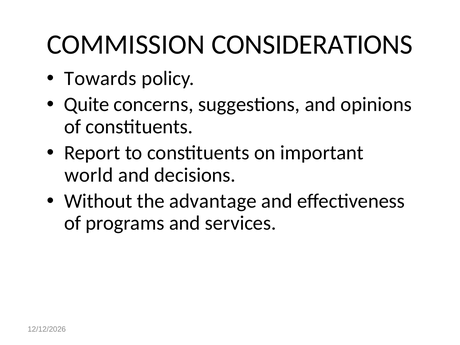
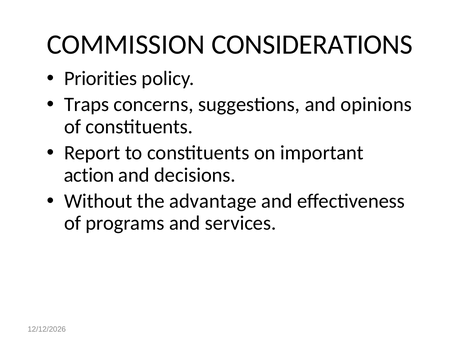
Towards: Towards -> Priorities (101, 78)
Quite: Quite -> Traps (87, 105)
world: world -> action (89, 175)
